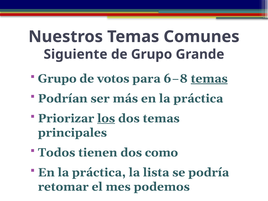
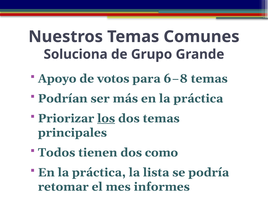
Siguiente: Siguiente -> Soluciona (76, 54)
Grupo: Grupo -> Apoyo (57, 79)
temas underline: present -> none (209, 79)
podemos: podemos -> informes (162, 187)
